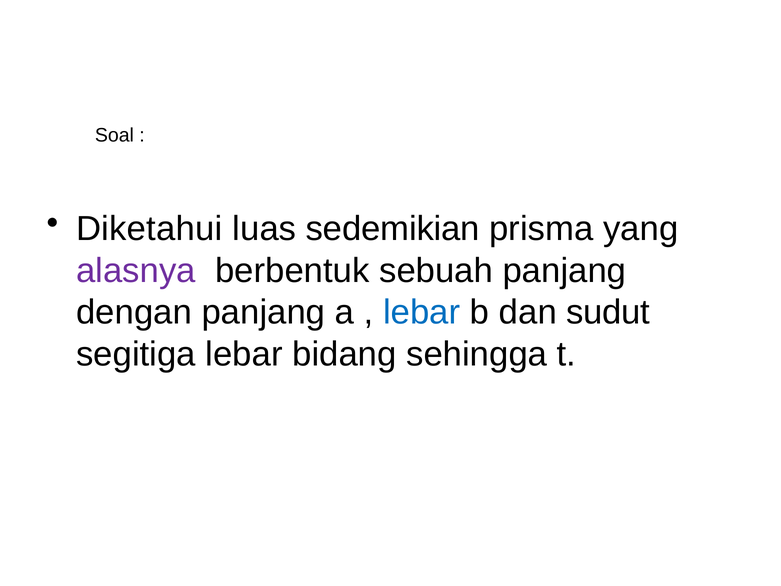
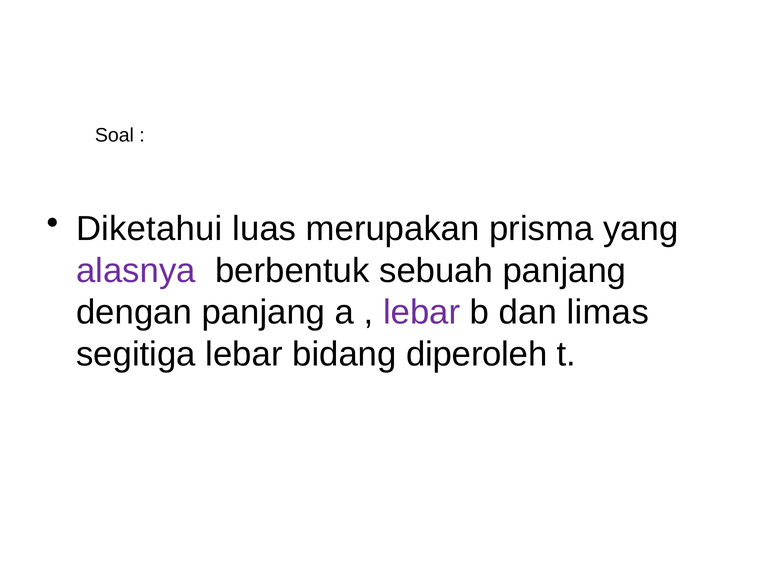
sedemikian: sedemikian -> merupakan (393, 229)
lebar colour: blue -> purple (422, 312)
sudut: sudut -> limas (608, 312)
sehingga: sehingga -> diperoleh (477, 354)
